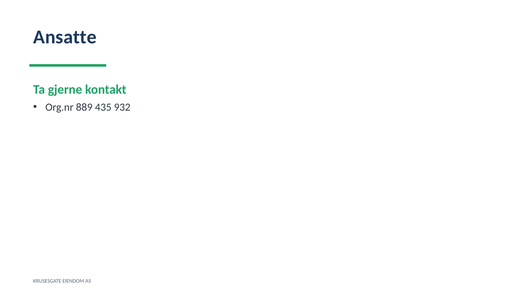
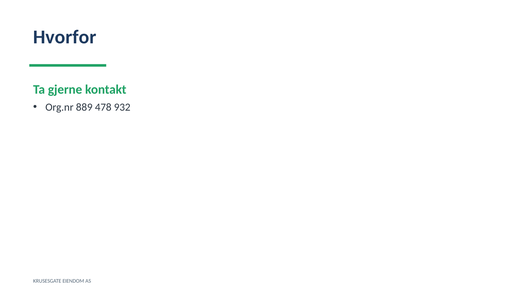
Ansatte: Ansatte -> Hvorfor (65, 37)
435: 435 -> 478 (103, 107)
